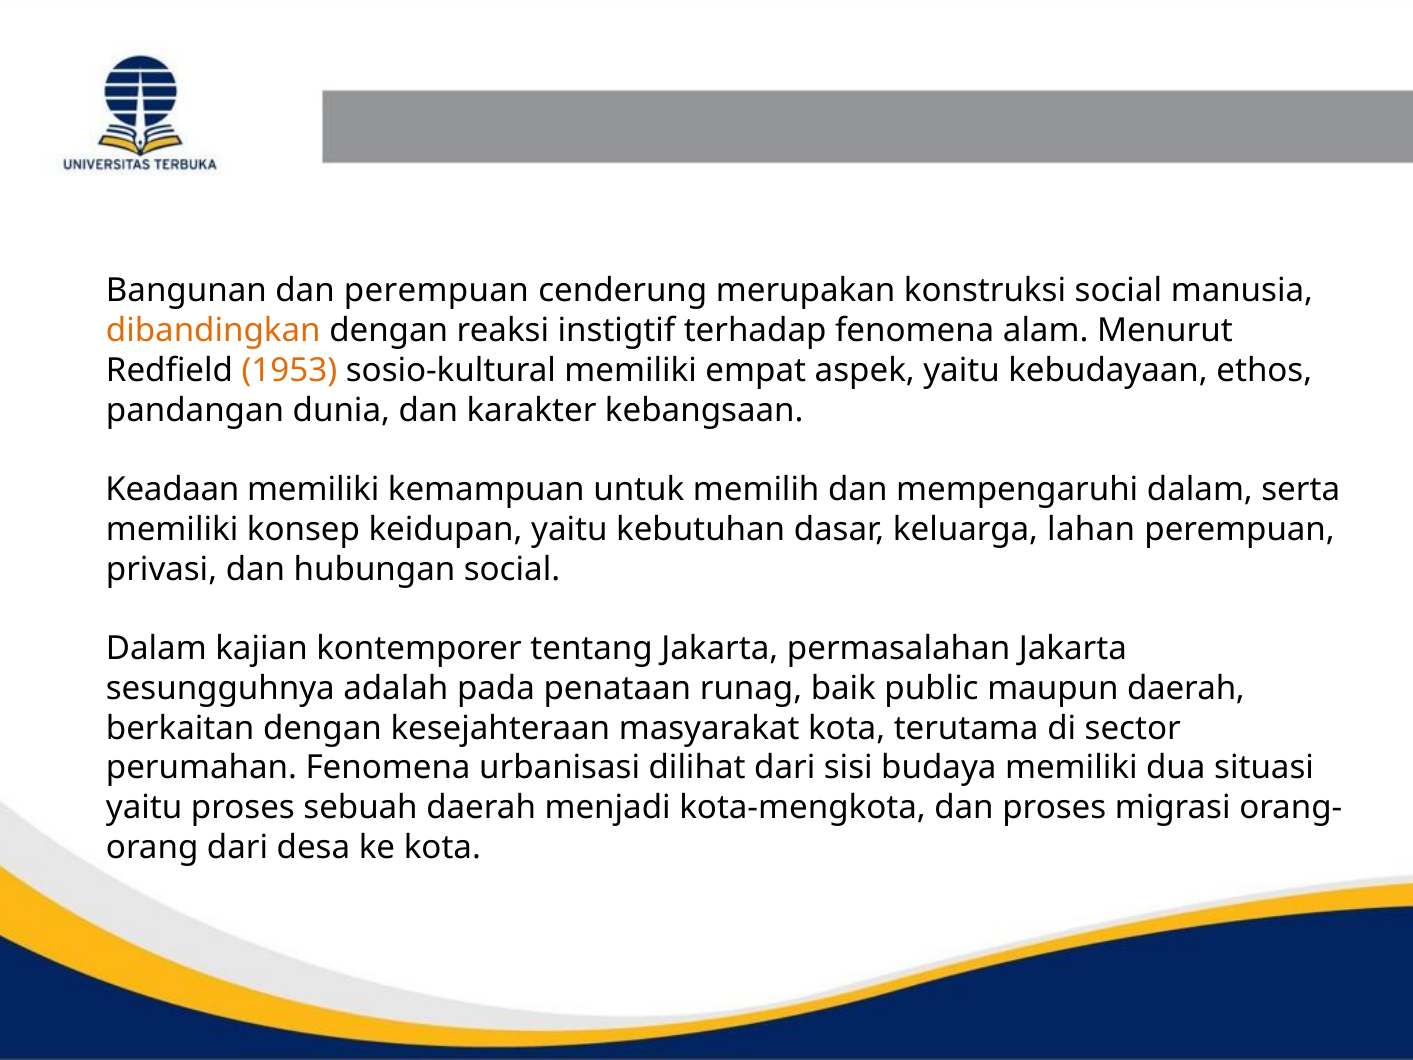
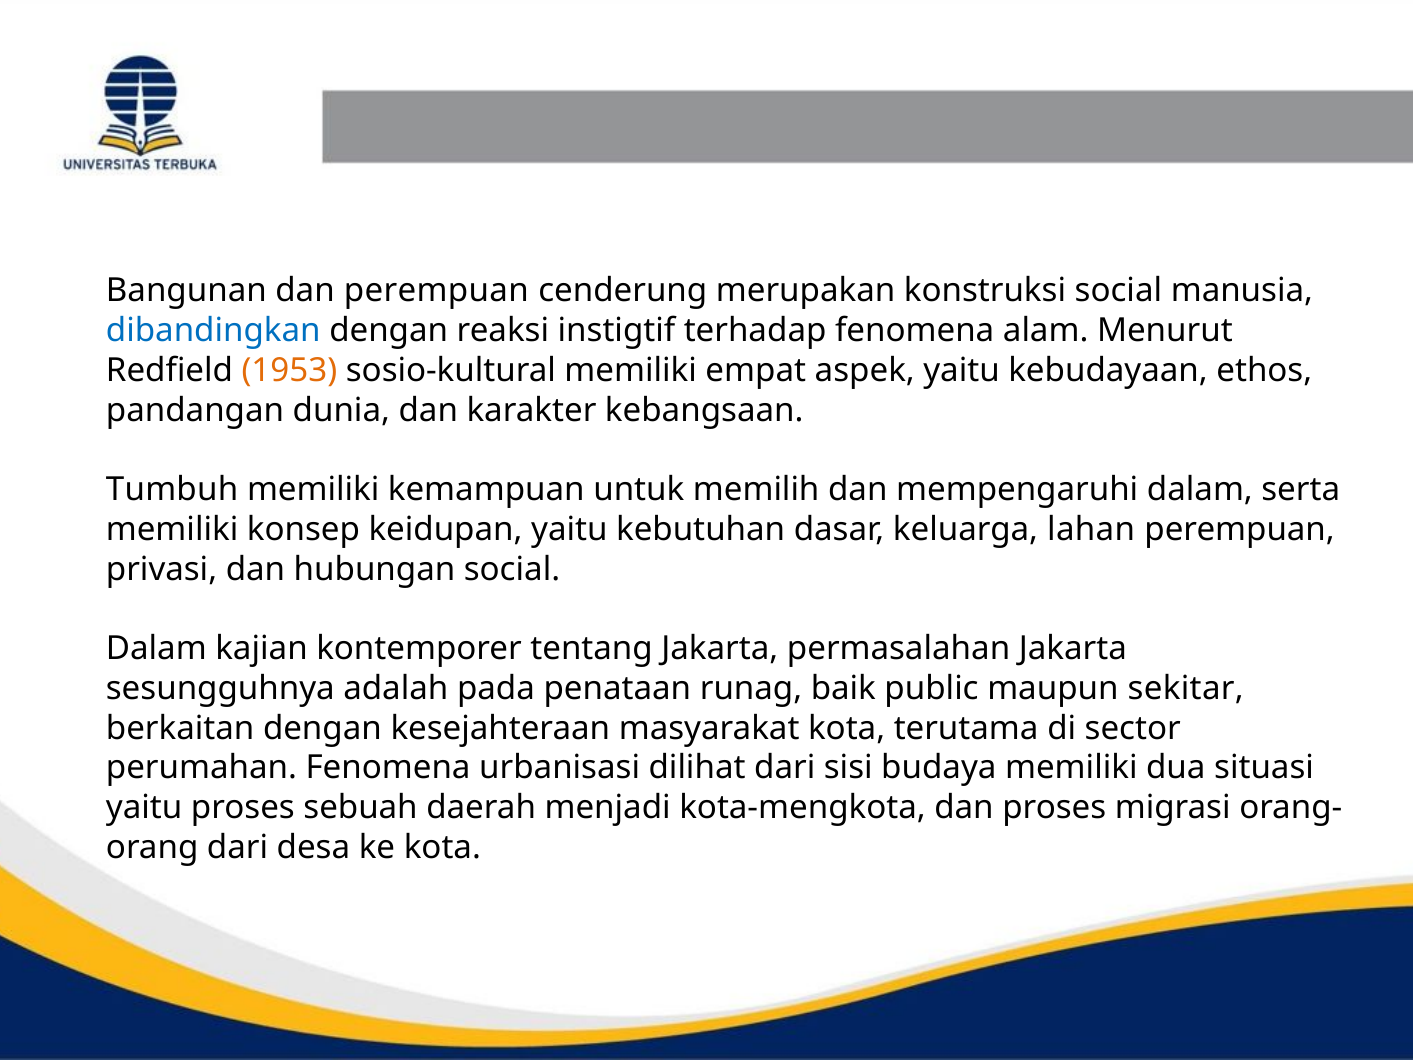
dibandingkan colour: orange -> blue (213, 331)
Keadaan: Keadaan -> Tumbuh (172, 490)
maupun daerah: daerah -> sekitar (1186, 688)
